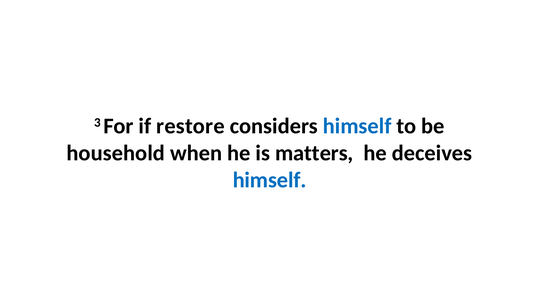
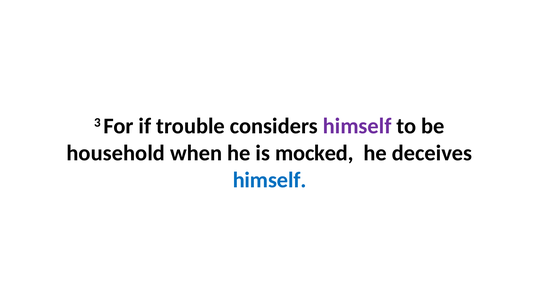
restore: restore -> trouble (191, 126)
himself colour: blue -> purple (357, 126)
matters: matters -> mocked (314, 153)
